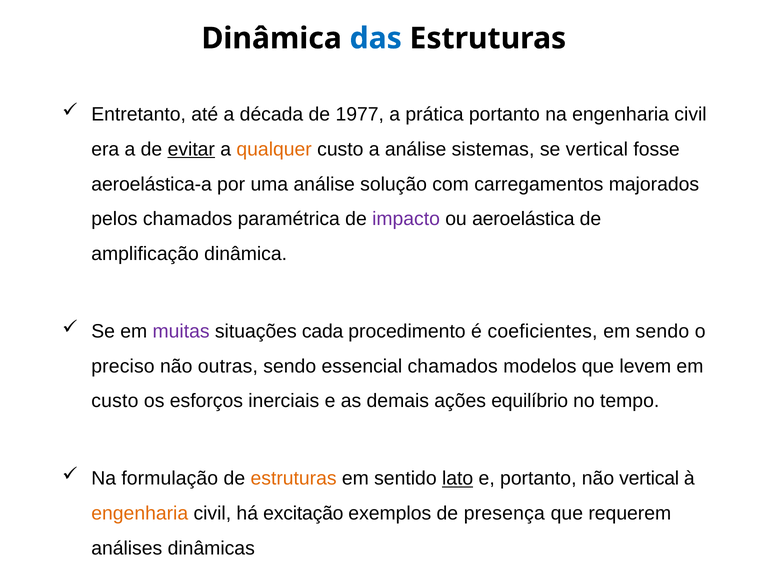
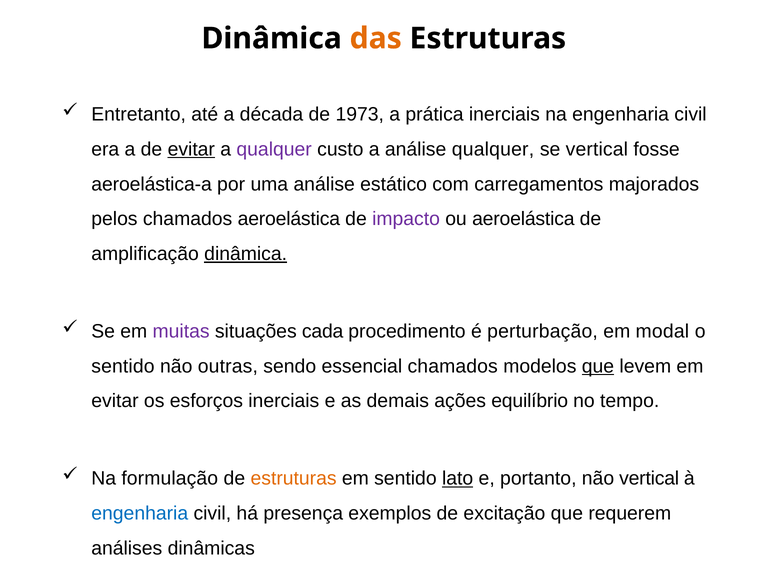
das colour: blue -> orange (376, 38)
1977: 1977 -> 1973 (360, 114)
prática portanto: portanto -> inerciais (504, 114)
qualquer colour: orange -> purple (274, 149)
análise sistemas: sistemas -> qualquer (493, 149)
solução: solução -> estático (394, 184)
chamados paramétrica: paramétrica -> aeroelástica (289, 219)
dinâmica underline: none -> present (246, 254)
coeficientes: coeficientes -> perturbação (543, 331)
em sendo: sendo -> modal (662, 331)
preciso: preciso -> sentido (123, 366)
que underline: none -> present (598, 366)
custo: custo -> evitar (115, 401)
engenharia colour: orange -> blue (140, 514)
excitação: excitação -> presença (303, 514)
presença: presença -> excitação (504, 514)
